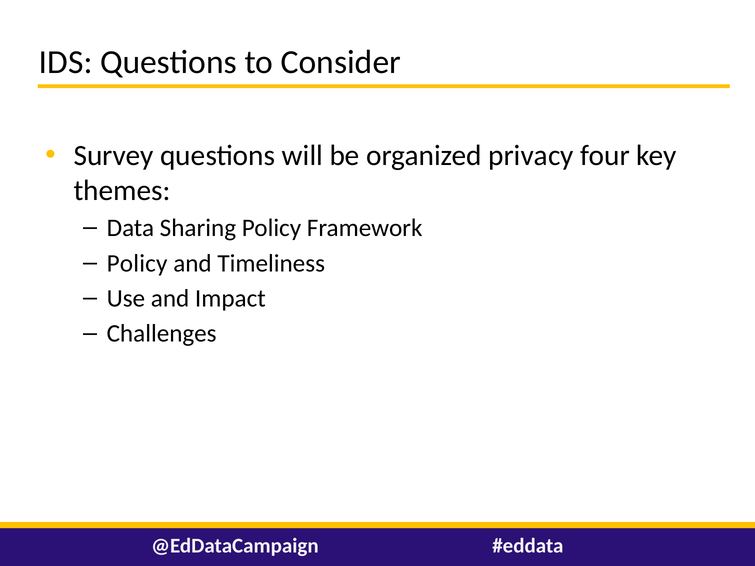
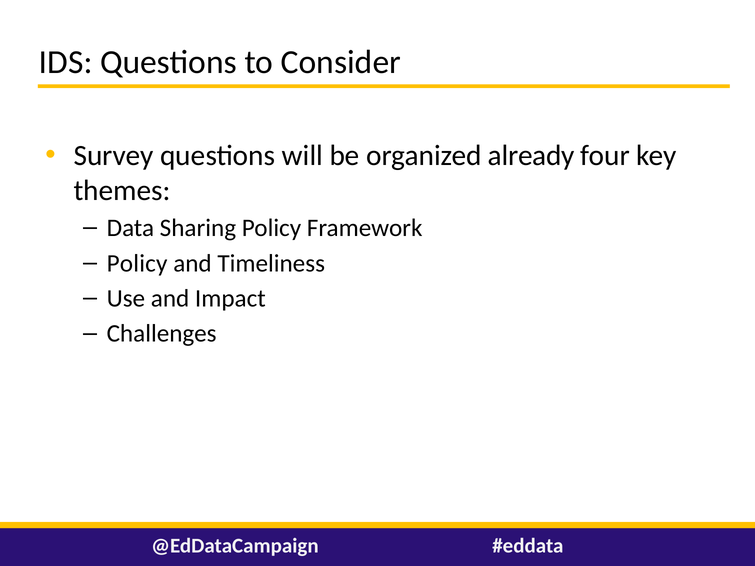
privacy: privacy -> already (531, 156)
